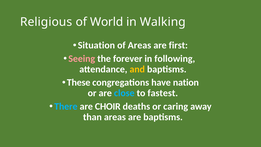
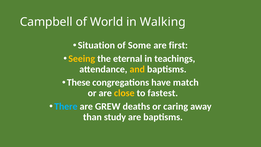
Religious: Religious -> Campbell (46, 22)
of Areas: Areas -> Some (139, 45)
Seeing colour: pink -> yellow (82, 59)
forever: forever -> eternal (128, 59)
following: following -> teachings (175, 59)
nation: nation -> match (186, 82)
close colour: light blue -> yellow (124, 93)
CHOIR: CHOIR -> GREW (108, 106)
than areas: areas -> study (115, 117)
